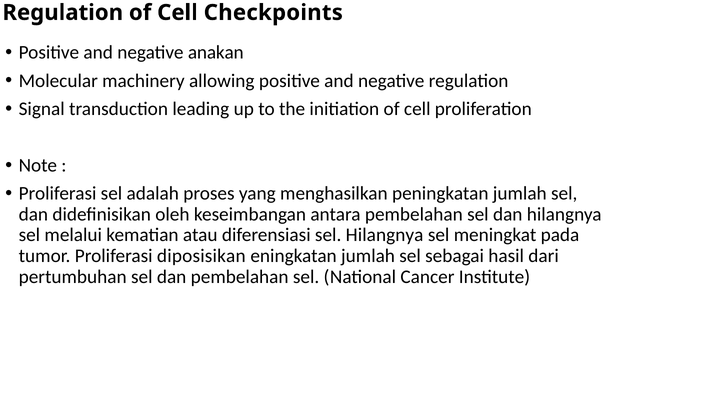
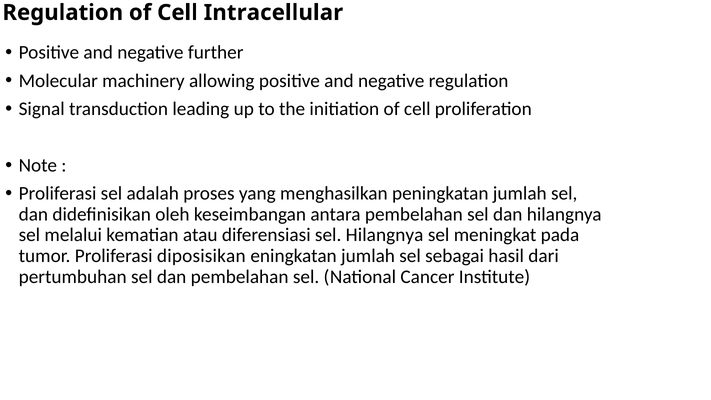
Checkpoints: Checkpoints -> Intracellular (273, 13)
anakan: anakan -> further (216, 53)
